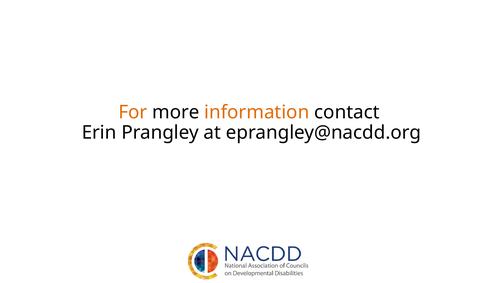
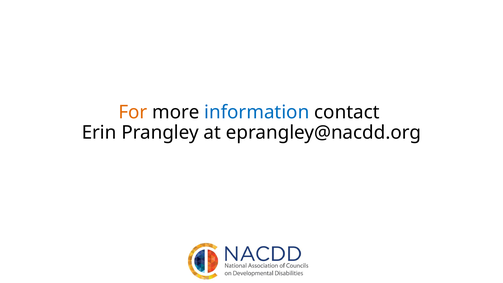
information colour: orange -> blue (257, 112)
